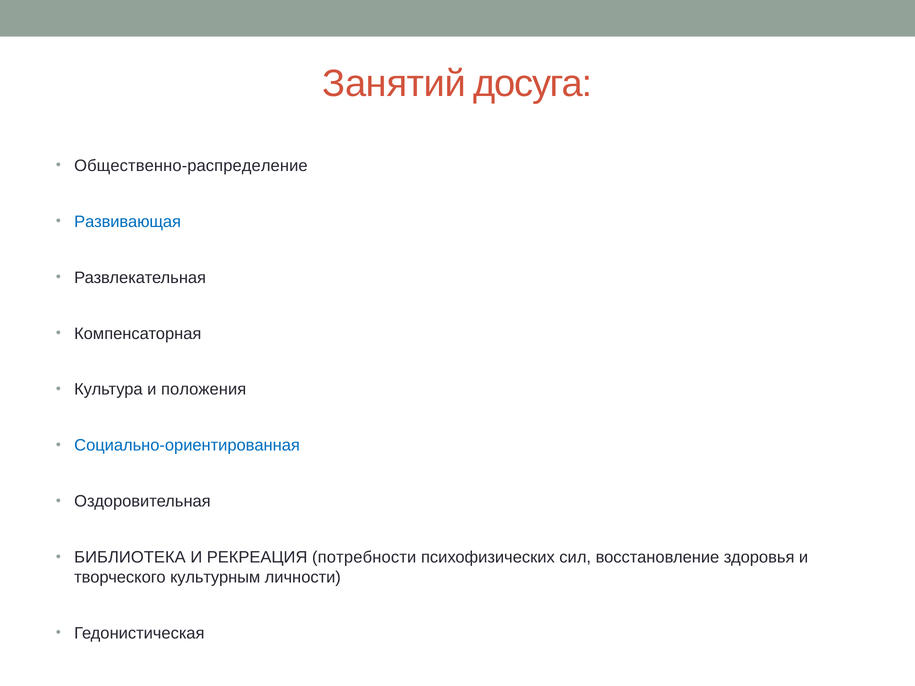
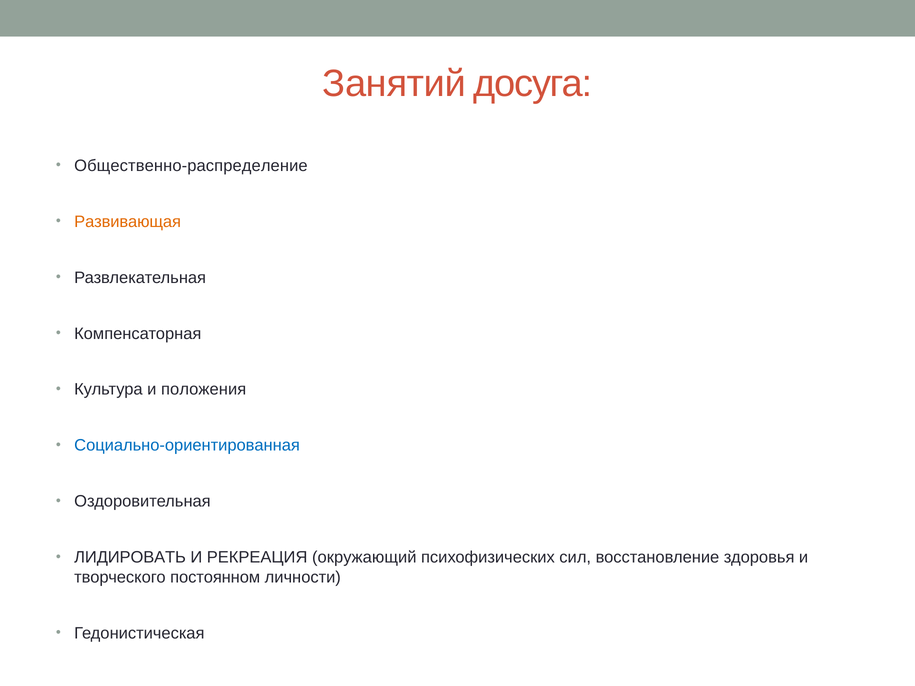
Развивающая colour: blue -> orange (128, 222)
БИБЛИОТЕКА: БИБЛИОТЕКА -> ЛИДИРОВАТЬ (130, 558)
потребности: потребности -> окружающий (364, 558)
культурным: культурным -> постоянном (215, 577)
